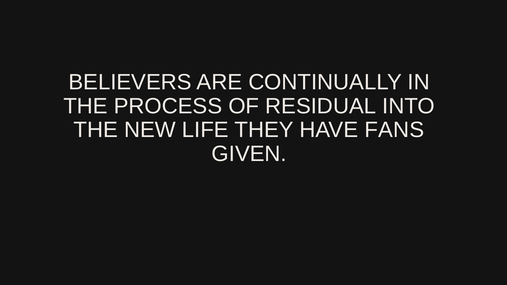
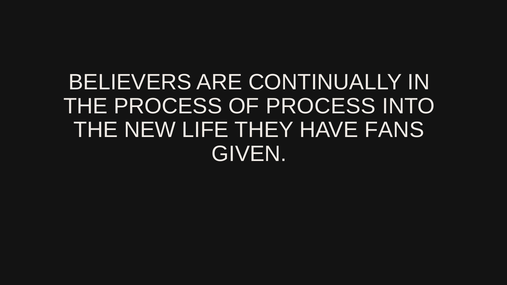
OF RESIDUAL: RESIDUAL -> PROCESS (321, 106)
